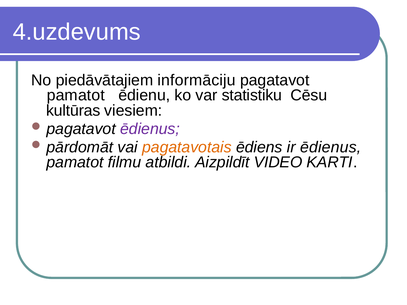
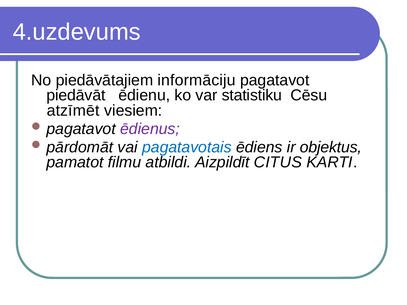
pamatot: pamatot -> piedāvāt (76, 95)
kultūras: kultūras -> atzīmēt (73, 111)
pagatavotais colour: orange -> blue (187, 147)
ir ēdienus: ēdienus -> objektus (331, 147)
VIDEO: VIDEO -> CITUS (278, 163)
